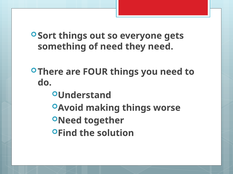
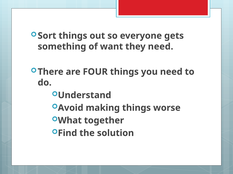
of need: need -> want (112, 47)
Need: Need -> What (70, 121)
